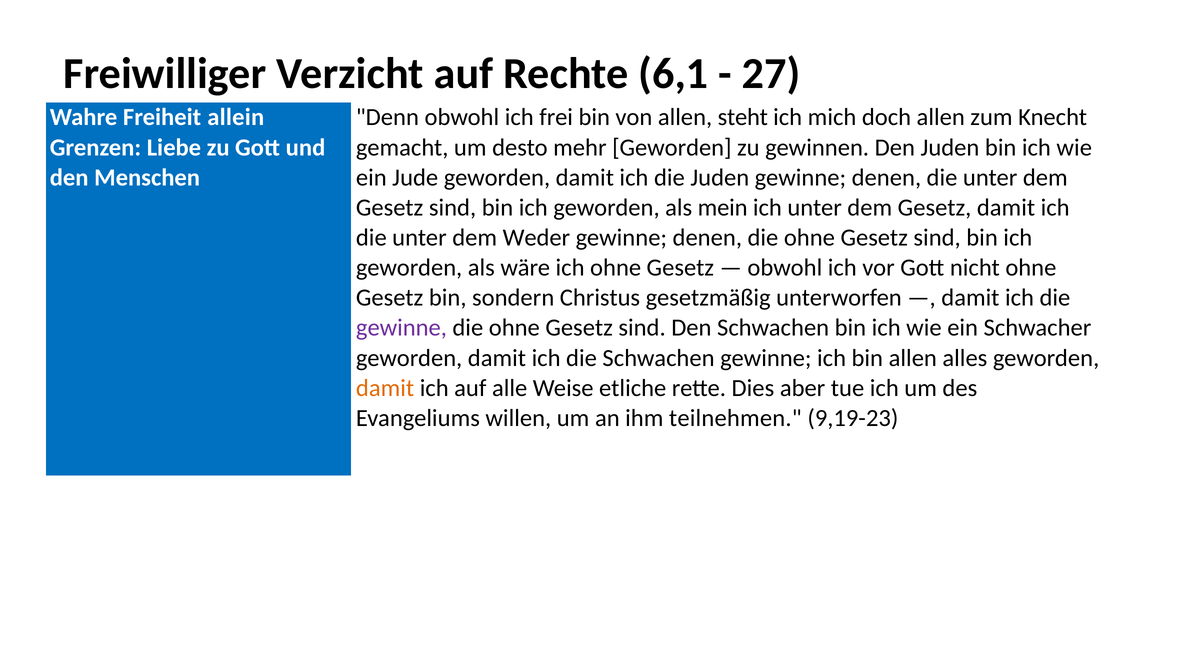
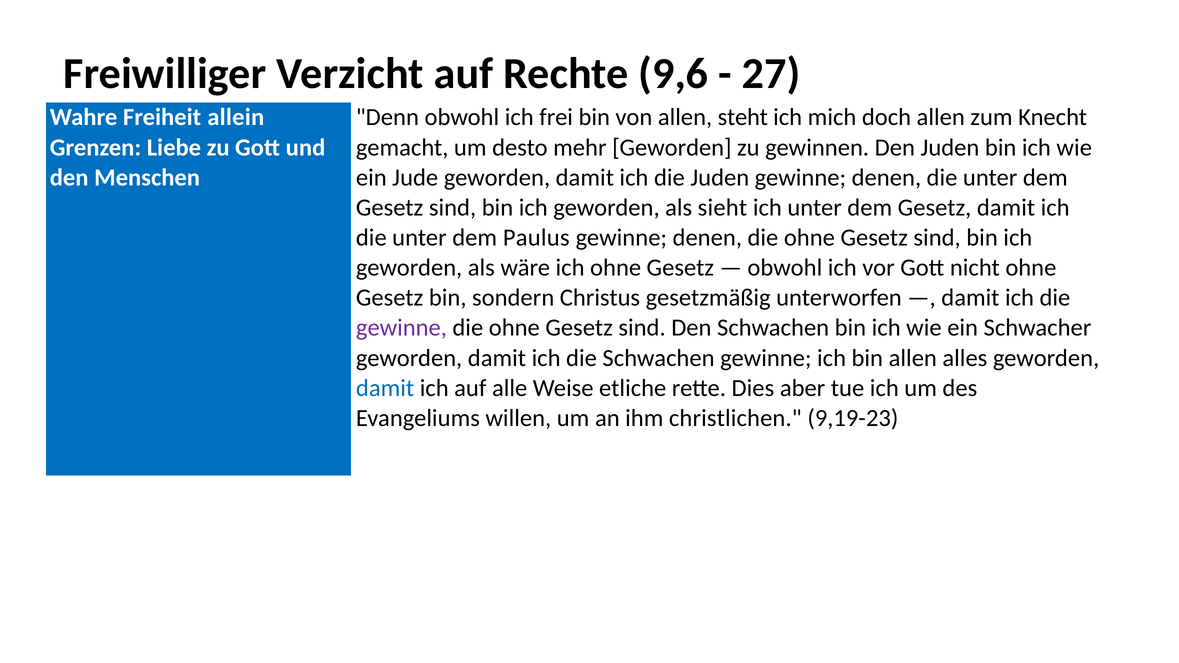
6,1: 6,1 -> 9,6 (673, 74)
mein: mein -> sieht (722, 208)
Weder: Weder -> Paulus (536, 238)
damit colour: orange -> blue (385, 388)
teilnehmen: teilnehmen -> christlichen (735, 418)
